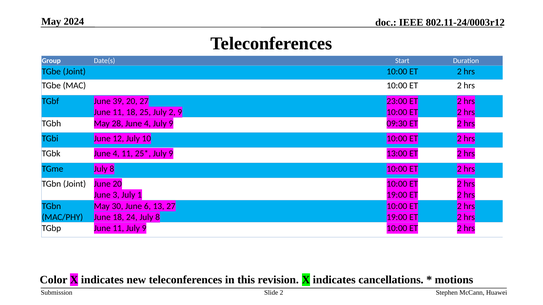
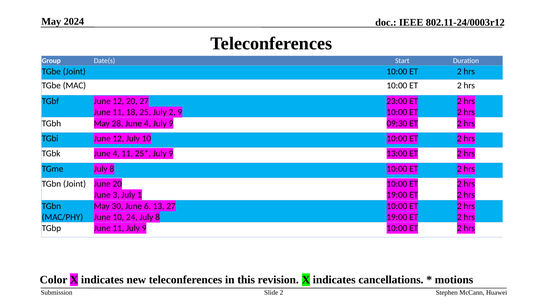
TGbf June 39: 39 -> 12 (118, 101)
June 18: 18 -> 10 (118, 217)
